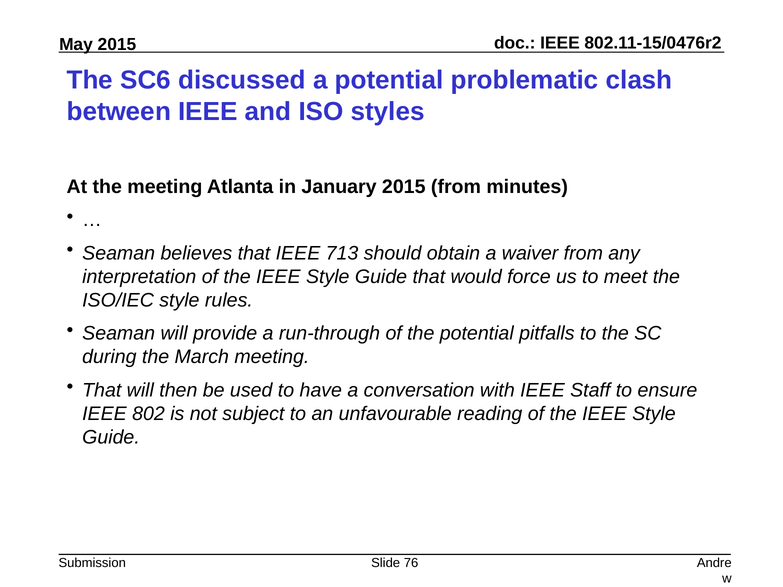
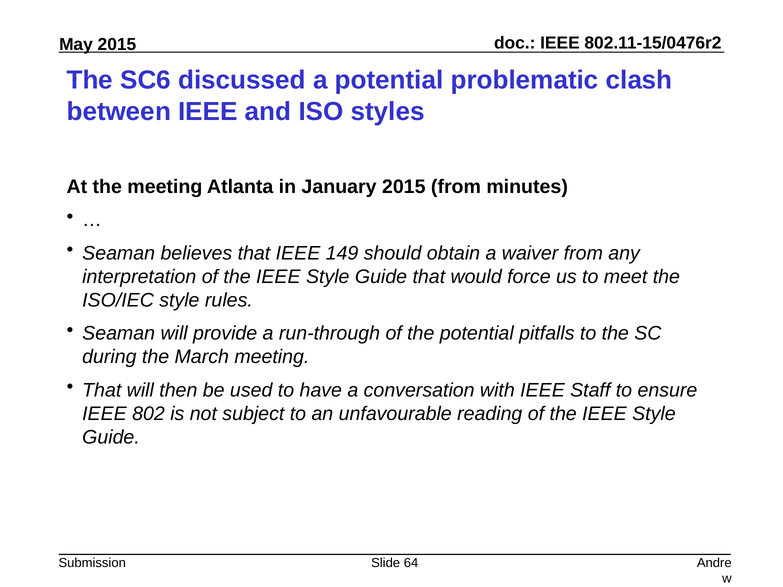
713: 713 -> 149 (342, 253)
76: 76 -> 64 (411, 563)
